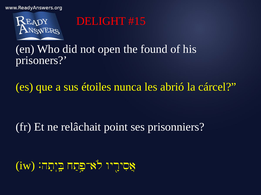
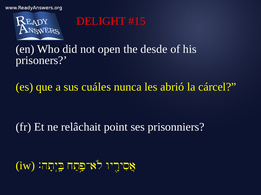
found: found -> desde (154, 49)
étoiles: étoiles -> cuáles (96, 87)
